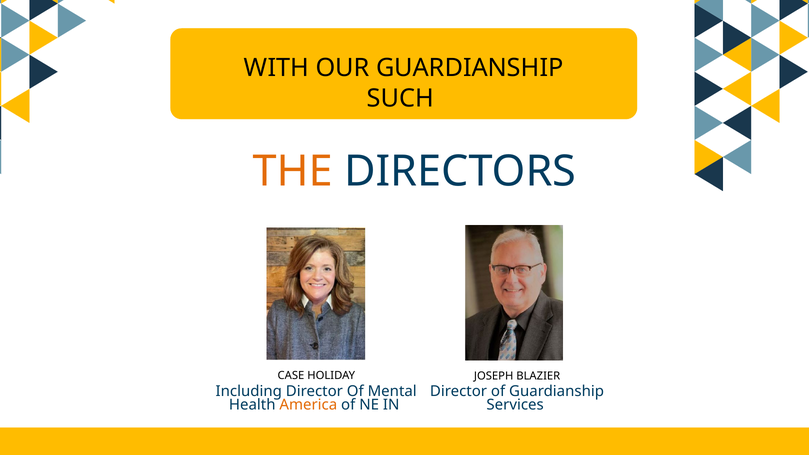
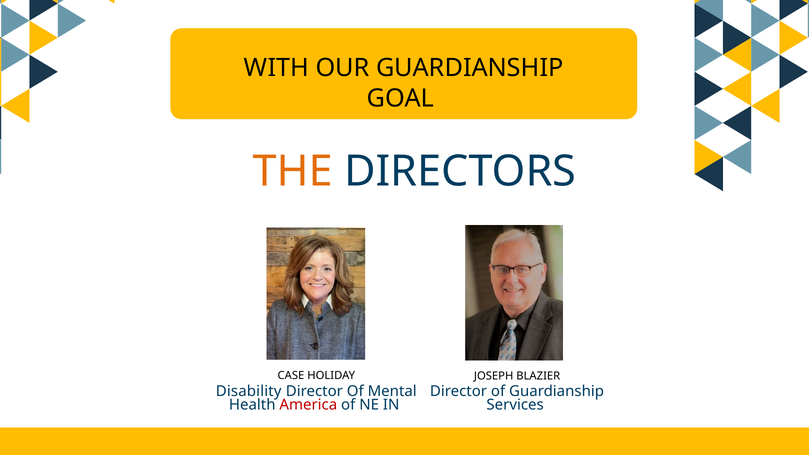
SUCH: SUCH -> GOAL (401, 98)
Including: Including -> Disability (249, 391)
America colour: orange -> red (308, 405)
